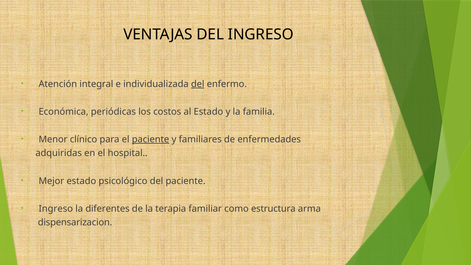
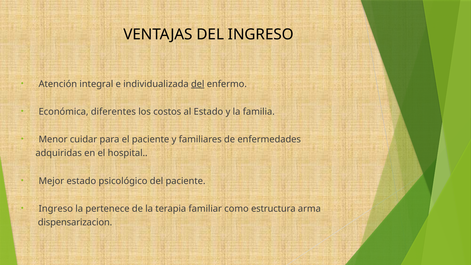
periódicas: periódicas -> diferentes (113, 112)
clínico: clínico -> cuidar (84, 139)
paciente underline: present -> none (151, 139)
diferentes: diferentes -> pertenece (108, 209)
